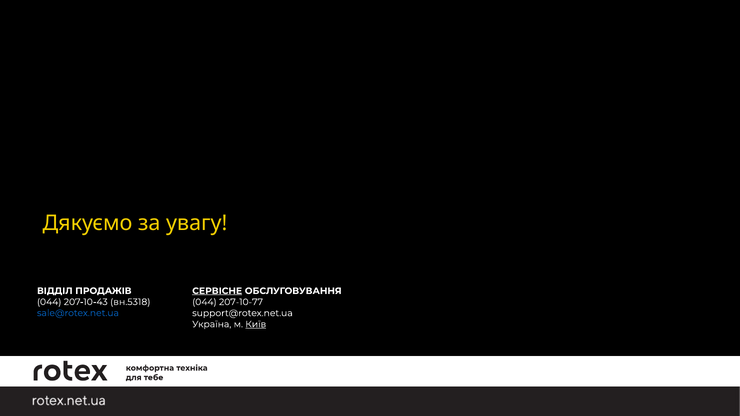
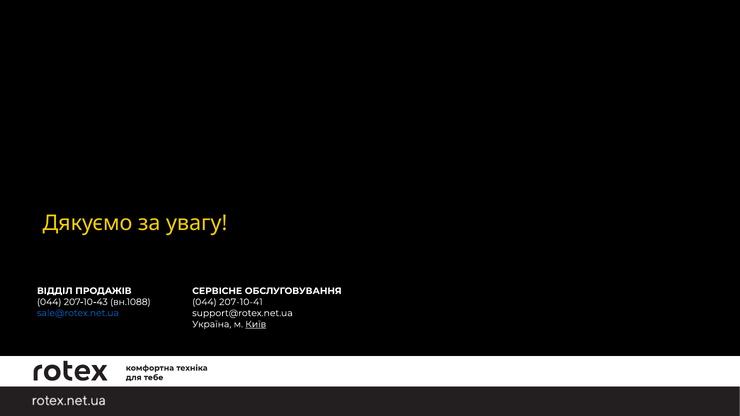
СЕРВІСНЕ underline: present -> none (217, 291)
вн.5318: вн.5318 -> вн.1088 (130, 302)
207-10-77: 207-10-77 -> 207-10-41 (241, 302)
